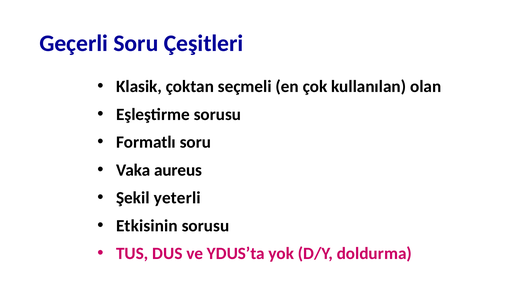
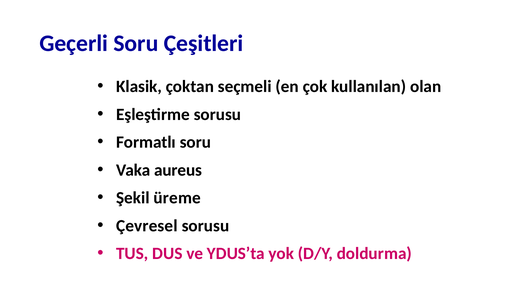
yeterli: yeterli -> üreme (177, 198)
Etkisinin: Etkisinin -> Çevresel (147, 226)
